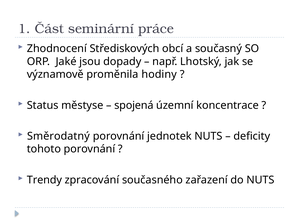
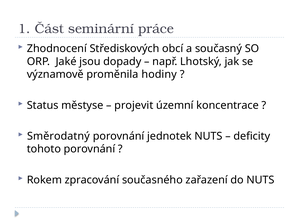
spojená: spojená -> projevit (134, 105)
Trendy: Trendy -> Rokem (44, 180)
